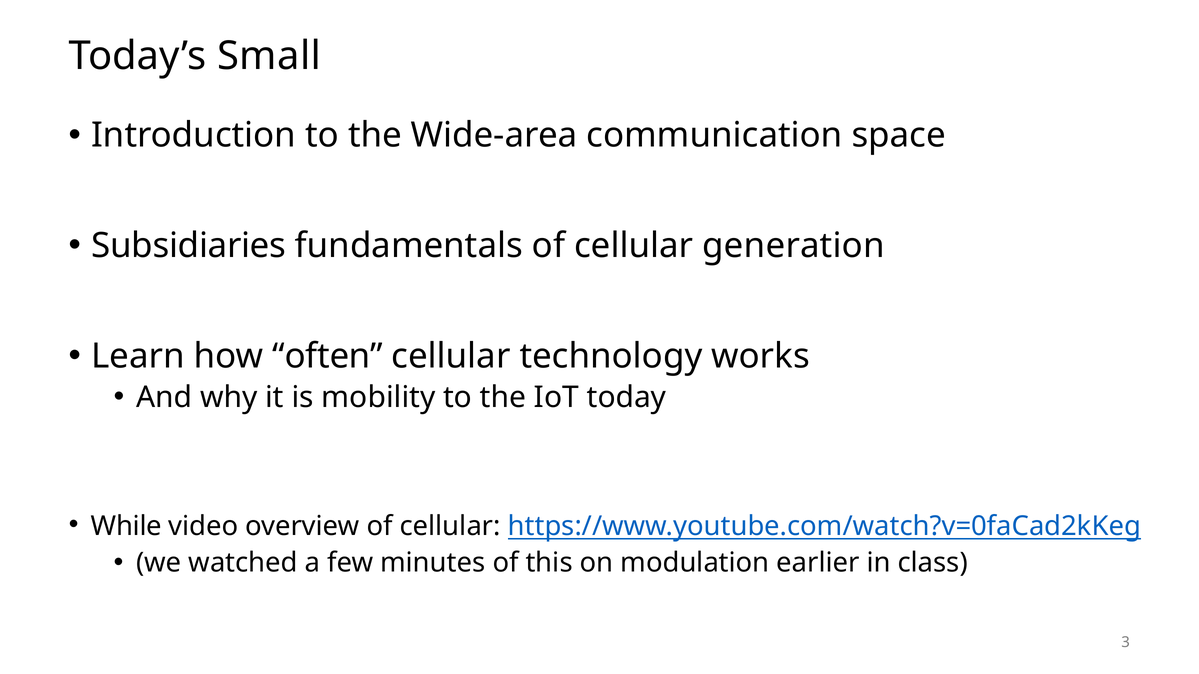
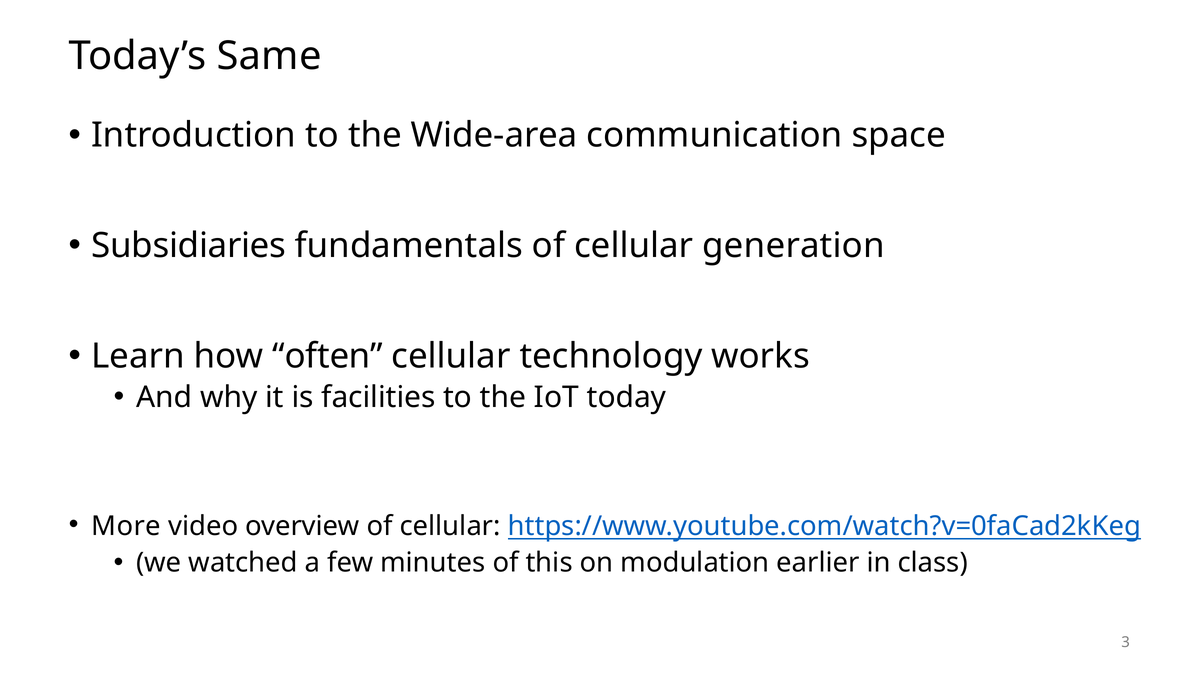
Small: Small -> Same (269, 56)
mobility: mobility -> facilities (378, 398)
While: While -> More (126, 526)
